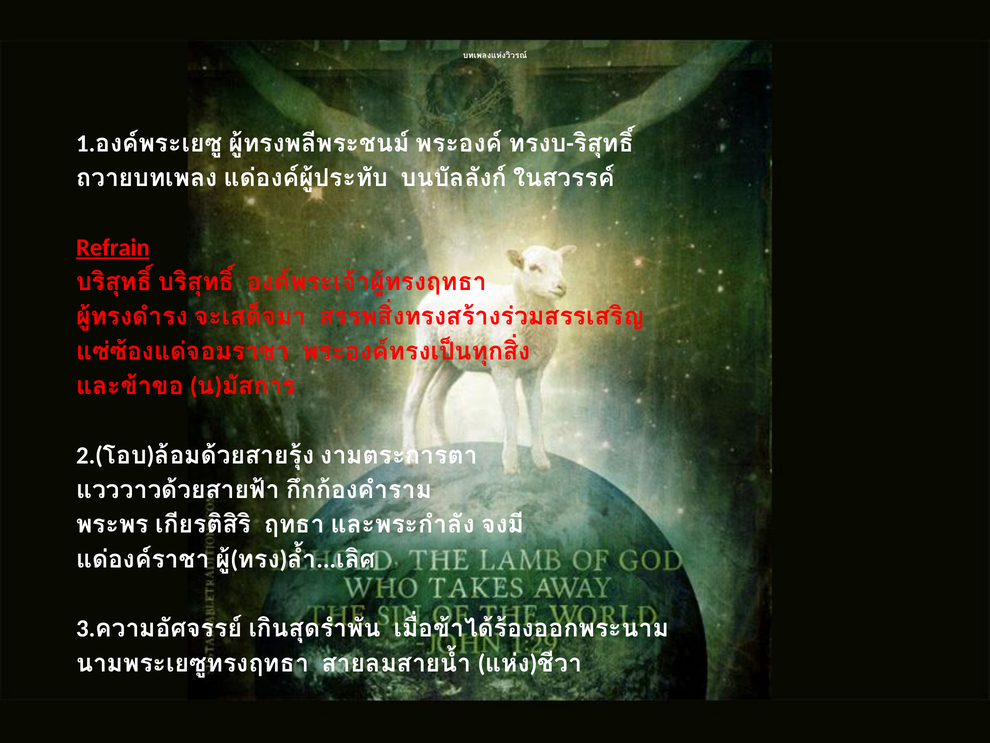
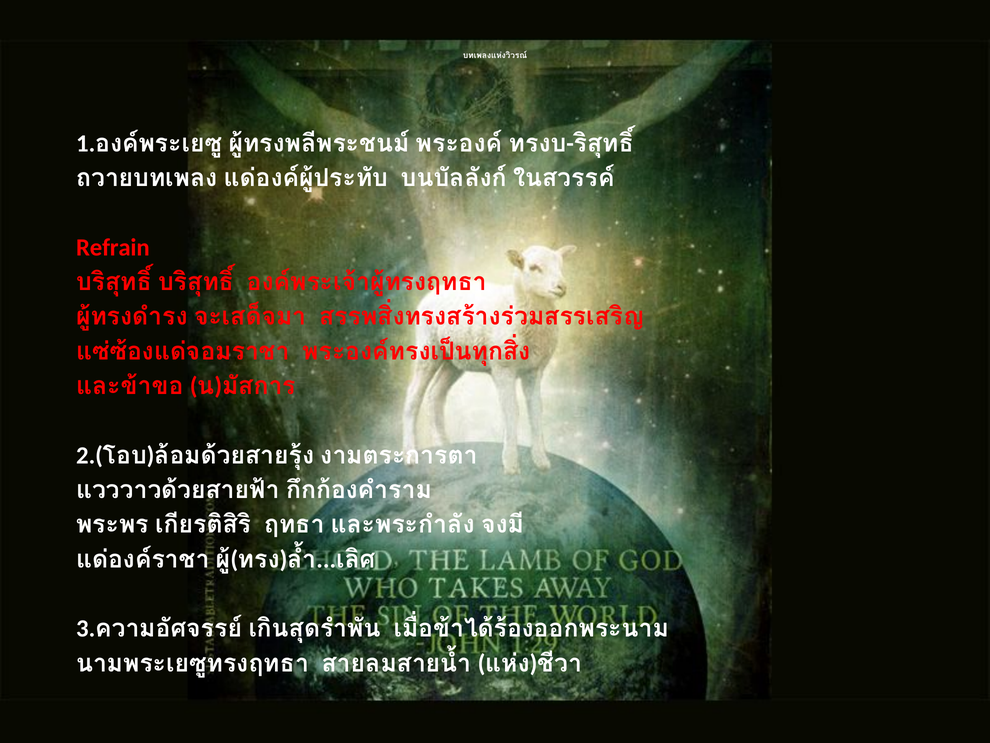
Refrain underline: present -> none (113, 247)
